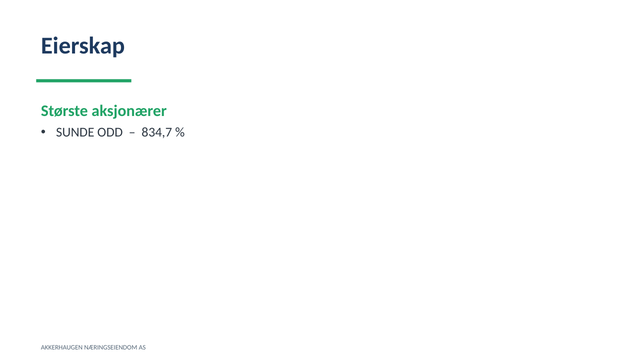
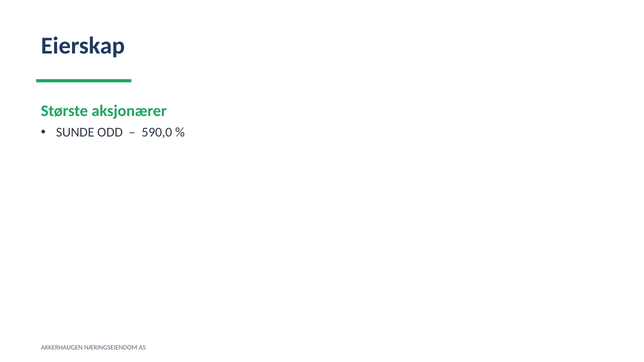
834,7: 834,7 -> 590,0 (157, 132)
